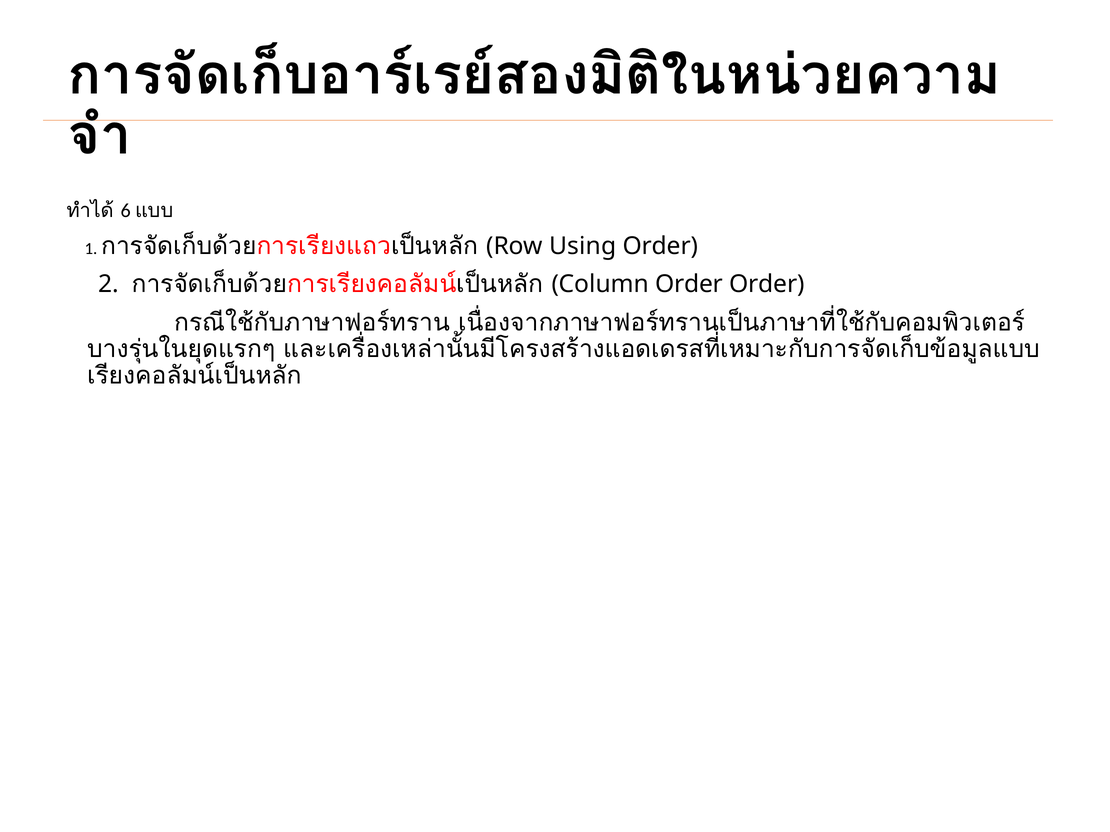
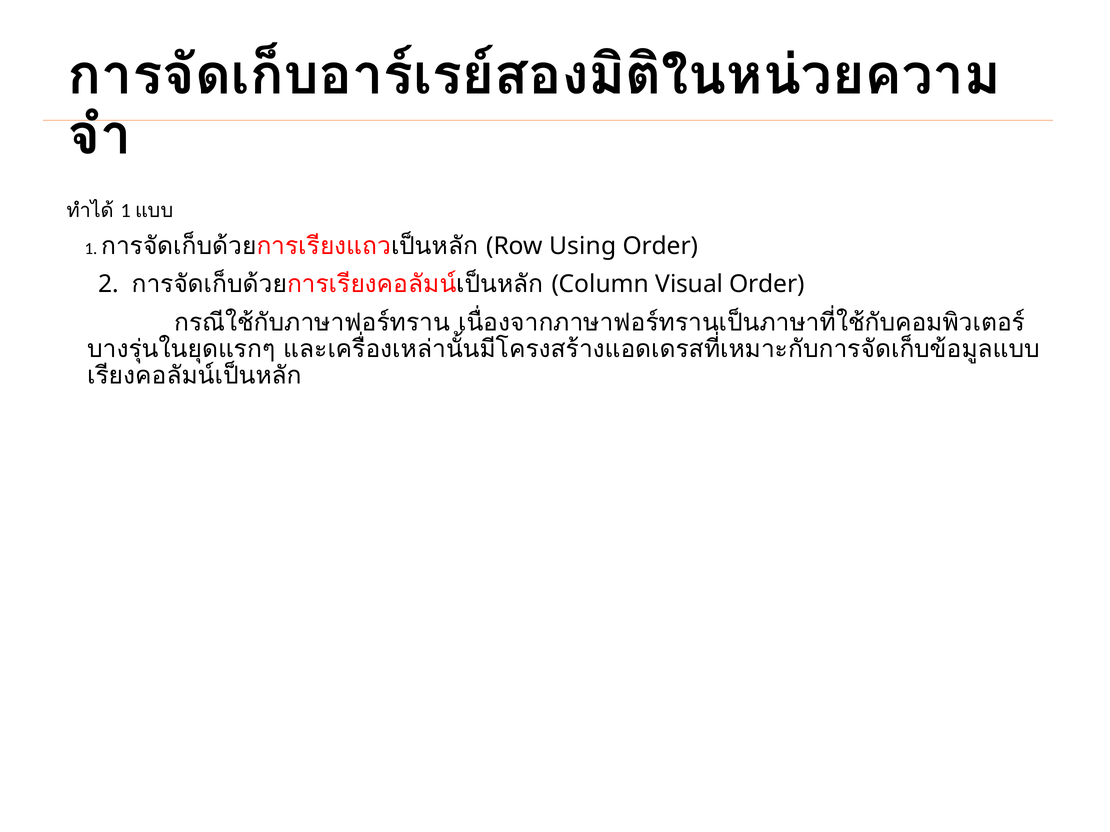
6: 6 -> 1 (126, 211)
Column Order: Order -> Visual (689, 284)
